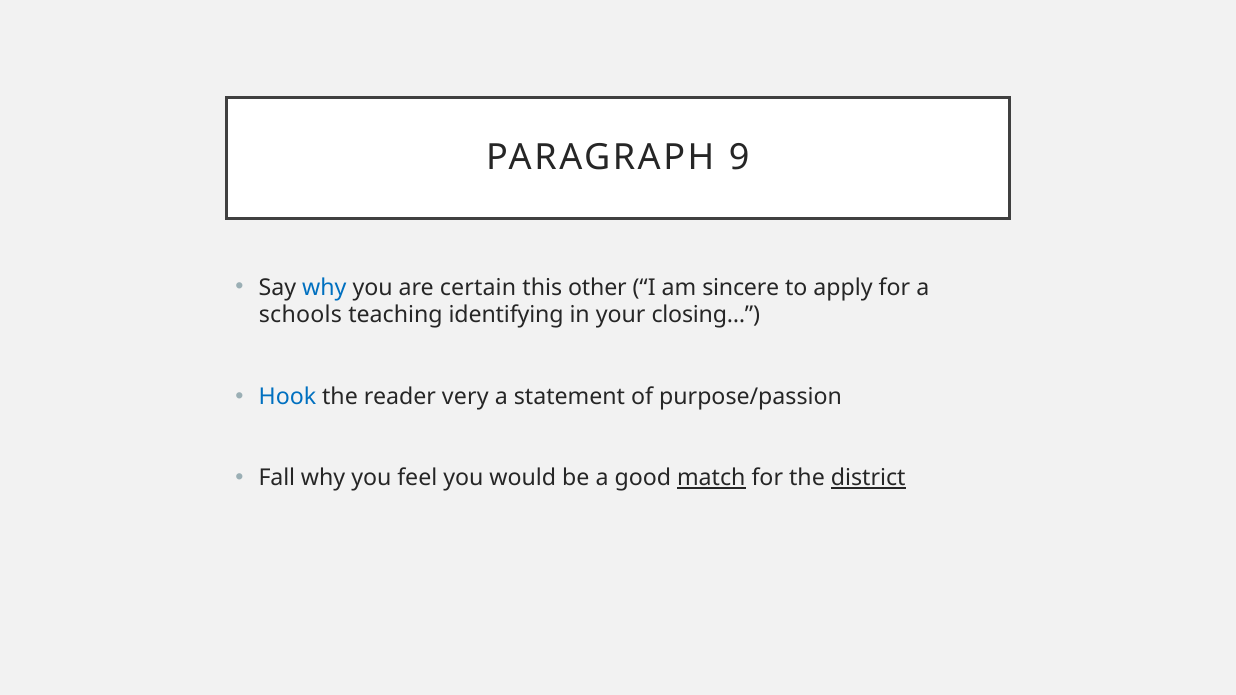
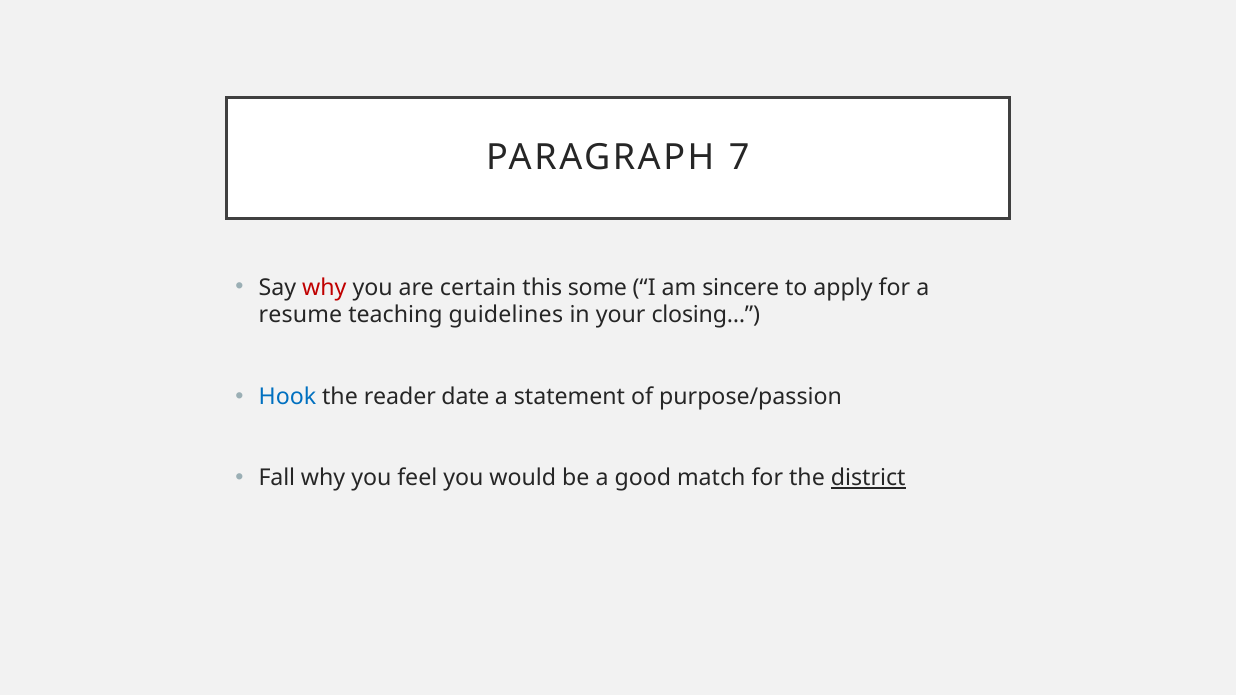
9: 9 -> 7 (739, 158)
why colour: blue -> red (324, 288)
other: other -> some (597, 288)
schools: schools -> resume (300, 315)
identifying: identifying -> guidelines (506, 315)
very: very -> date (465, 397)
match underline: present -> none (711, 478)
